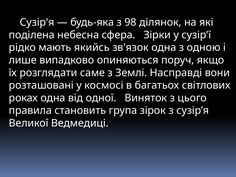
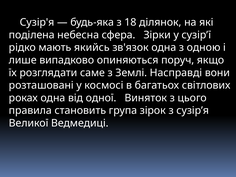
98: 98 -> 18 (130, 22)
